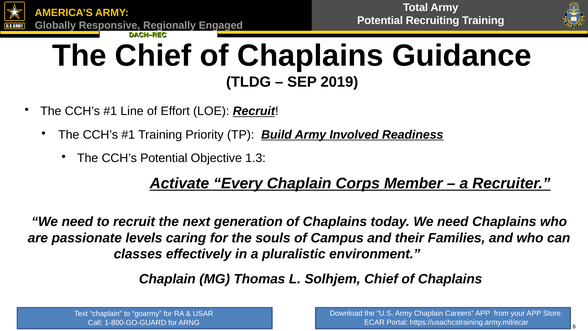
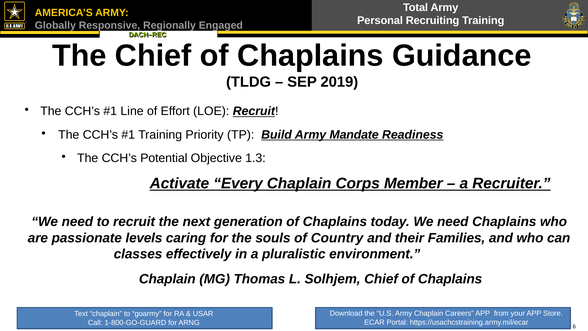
Potential: Potential -> Personal (380, 21)
Involved: Involved -> Mandate (354, 135)
Campus: Campus -> Country (337, 238)
